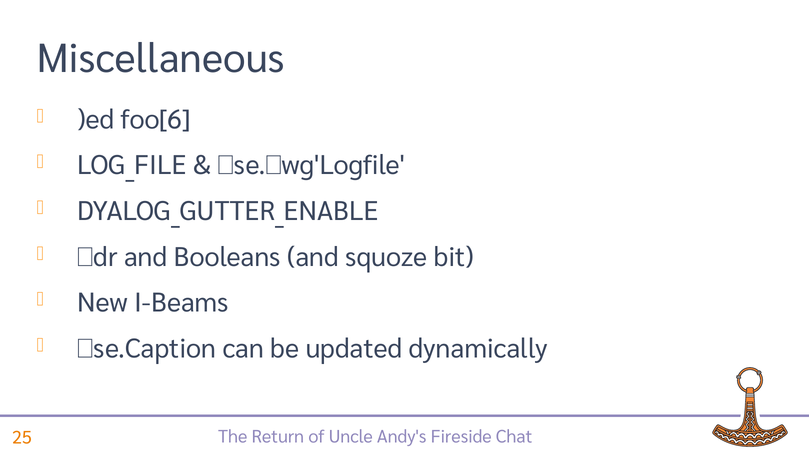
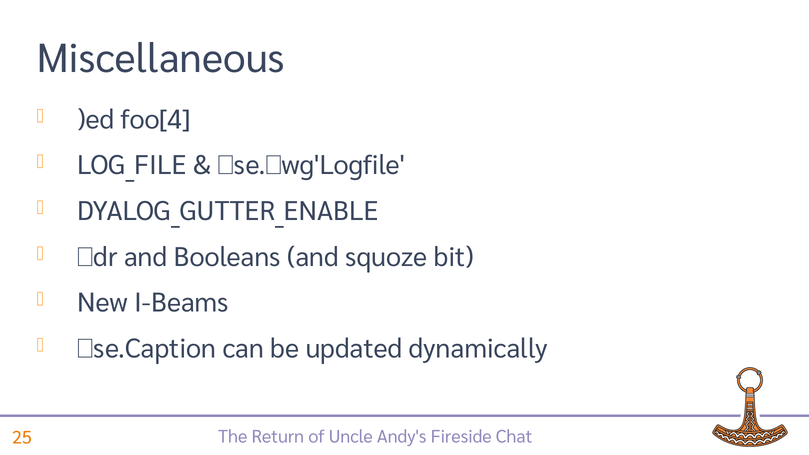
foo[6: foo[6 -> foo[4 (156, 120)
